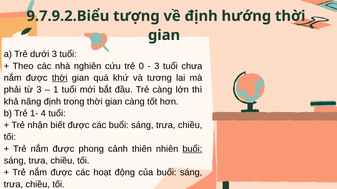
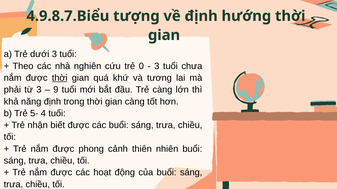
9.7.9.2.Biểu: 9.7.9.2.Biểu -> 4.9.8.7.Biểu (68, 16)
1: 1 -> 9 (56, 90)
1-: 1- -> 5- (34, 114)
buổi underline: present -> none (192, 149)
